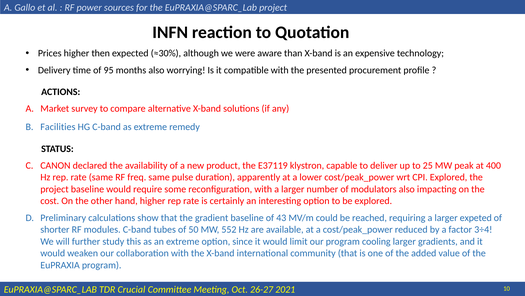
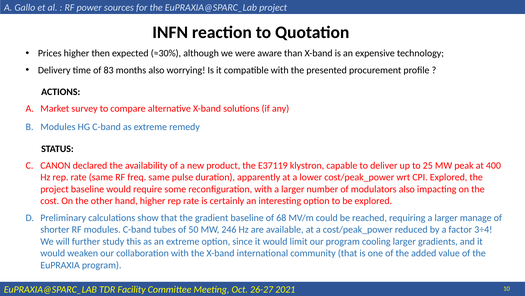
95: 95 -> 83 (109, 70)
Facilities: Facilities -> Modules (58, 127)
43: 43 -> 68 (281, 217)
expeted: expeted -> manage (476, 217)
552: 552 -> 246 (229, 229)
Crucial: Crucial -> Facility (132, 289)
